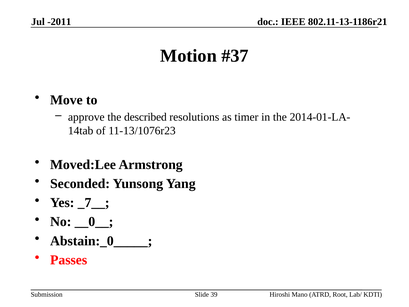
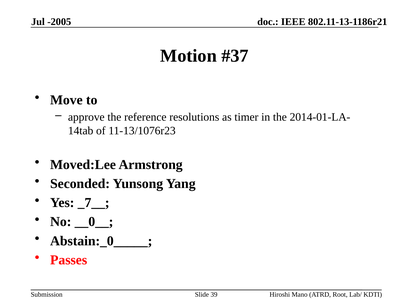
-2011: -2011 -> -2005 (59, 22)
described: described -> reference (145, 117)
